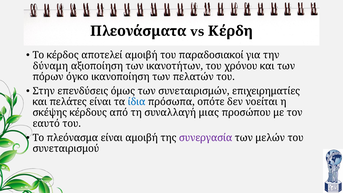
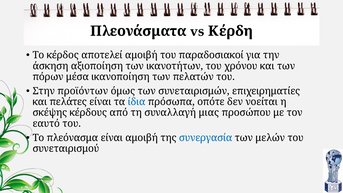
δύναμη: δύναμη -> άσκηση (50, 66)
όγκο: όγκο -> μέσα (77, 77)
επενδύσεις: επενδύσεις -> προϊόντων (83, 91)
συνεργασία colour: purple -> blue (206, 138)
